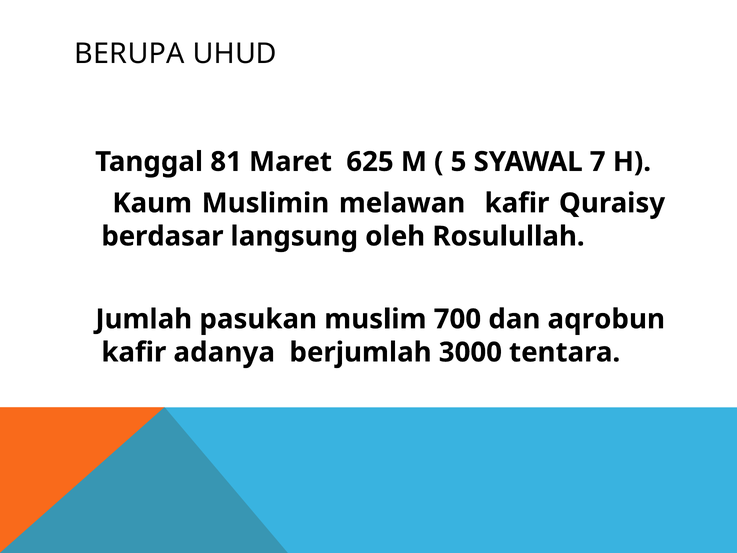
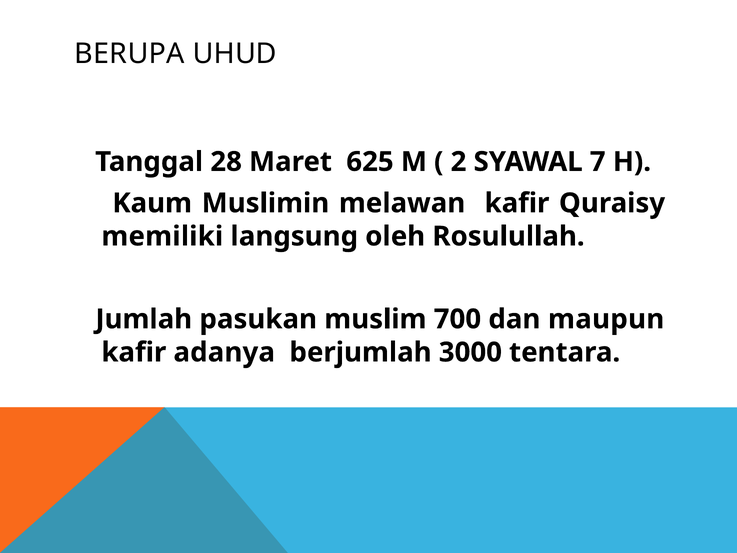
81: 81 -> 28 (226, 162)
5: 5 -> 2 (459, 162)
berdasar: berdasar -> memiliki (162, 236)
aqrobun: aqrobun -> maupun (606, 319)
